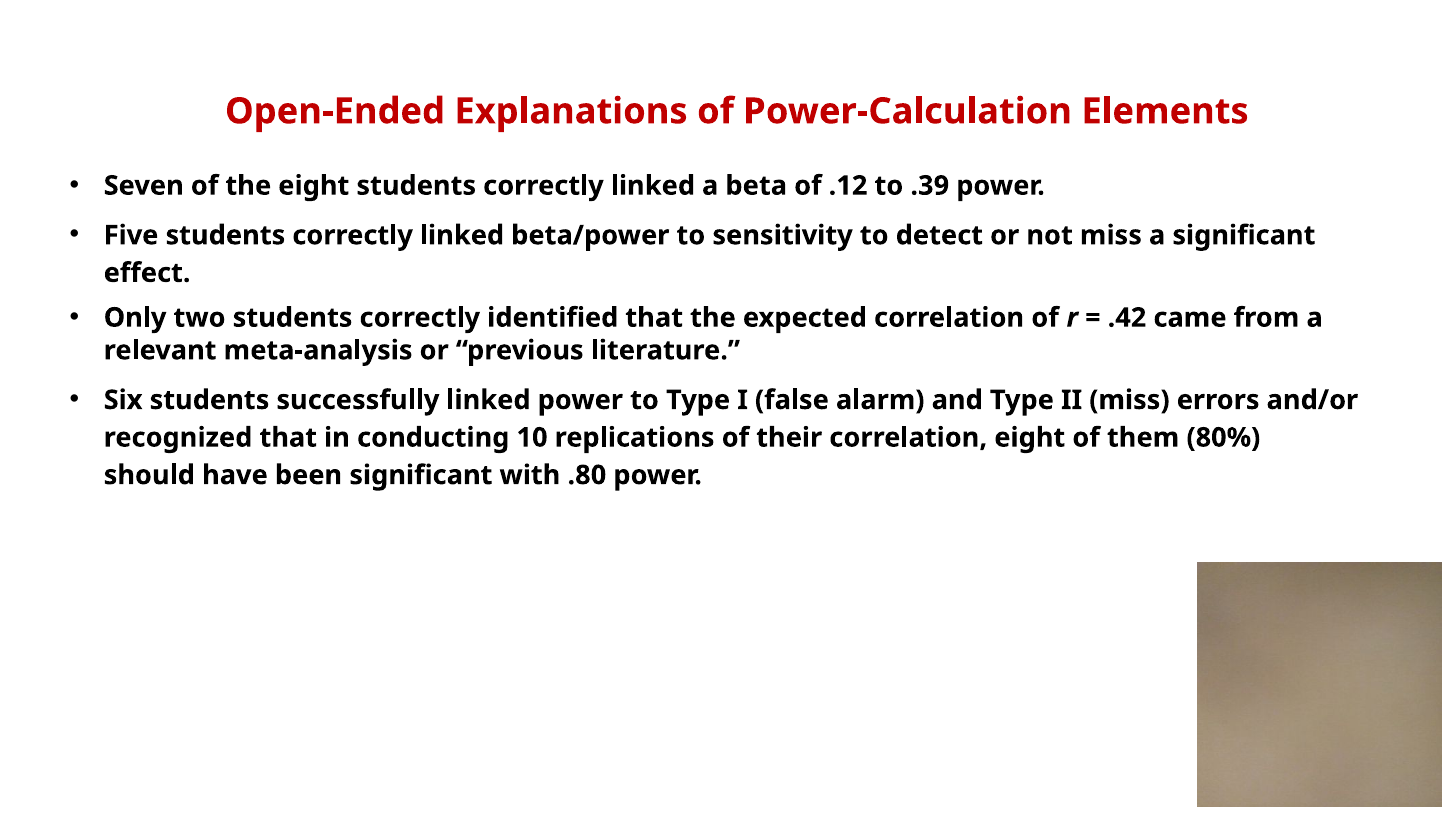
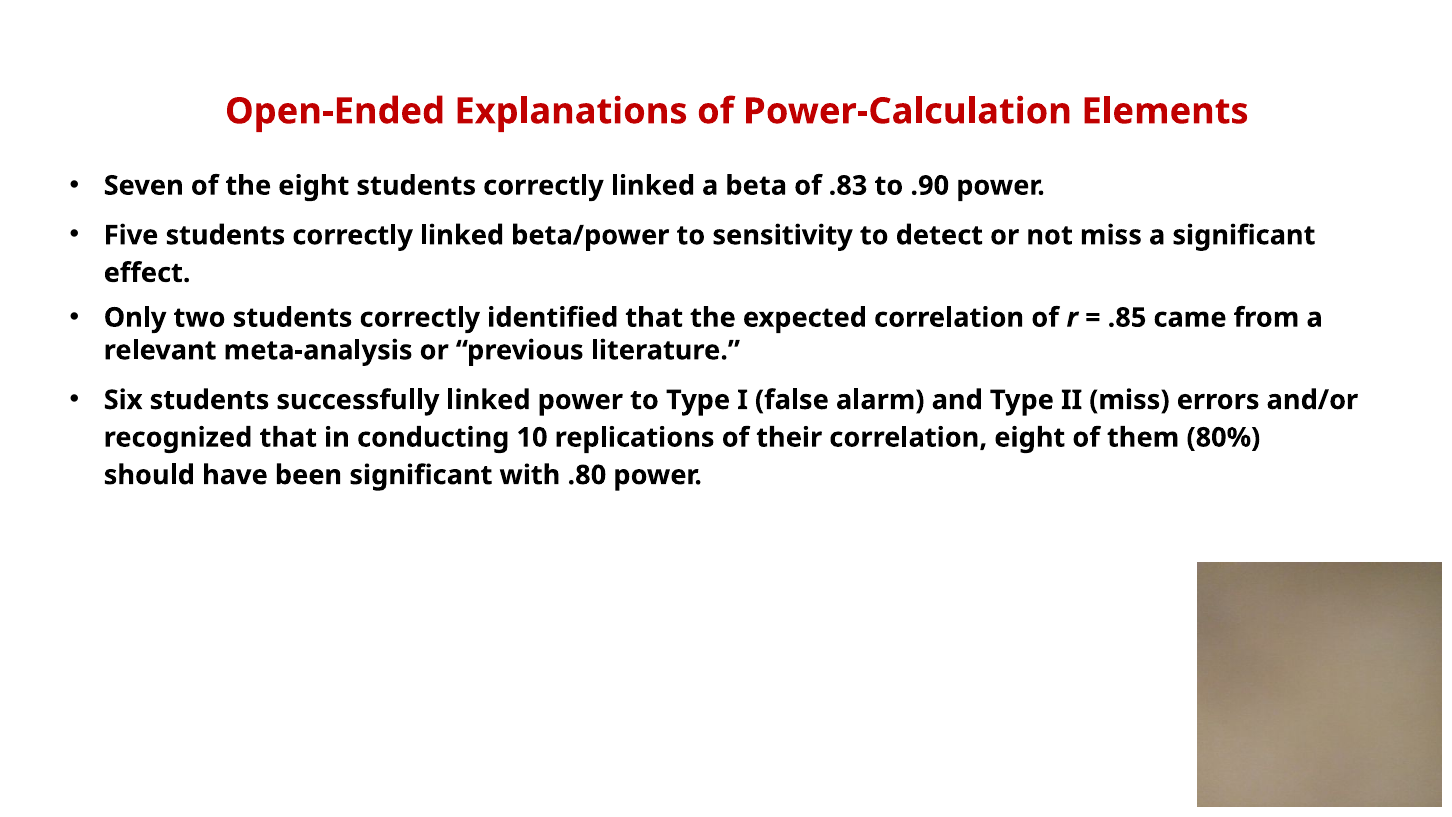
.12: .12 -> .83 (848, 186)
.39: .39 -> .90 (930, 186)
.42: .42 -> .85 (1127, 318)
